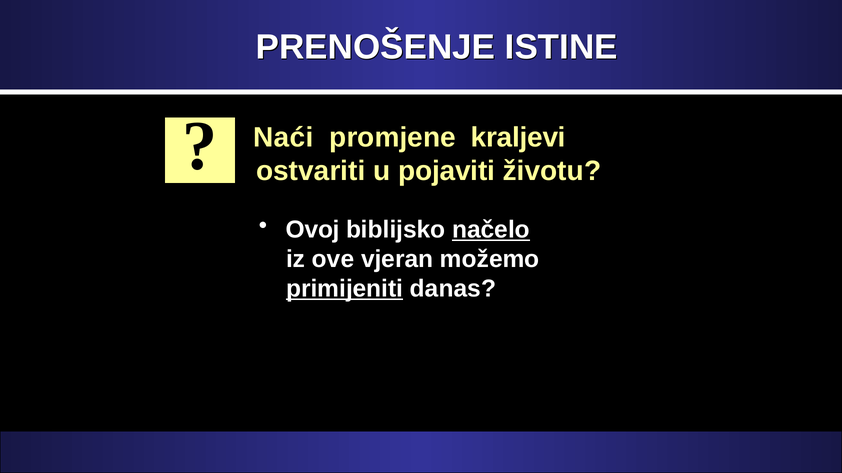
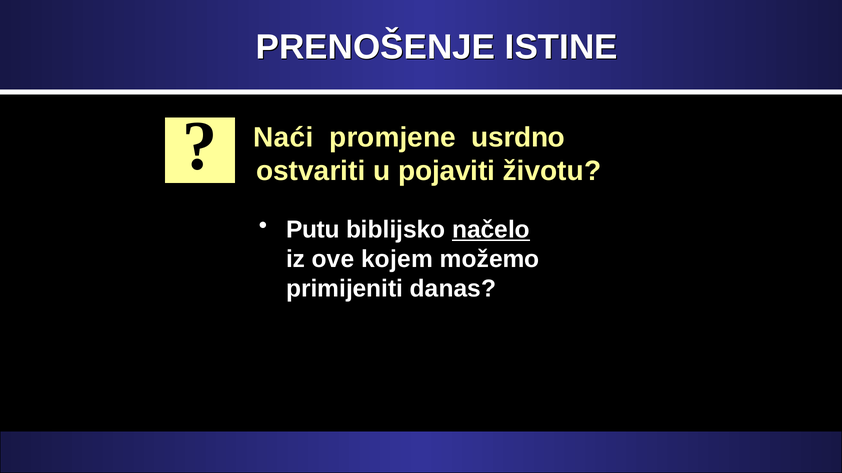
kraljevi: kraljevi -> usrdno (518, 138)
Ovoj: Ovoj -> Putu (313, 230)
vjeran: vjeran -> kojem (397, 260)
primijeniti underline: present -> none (345, 289)
